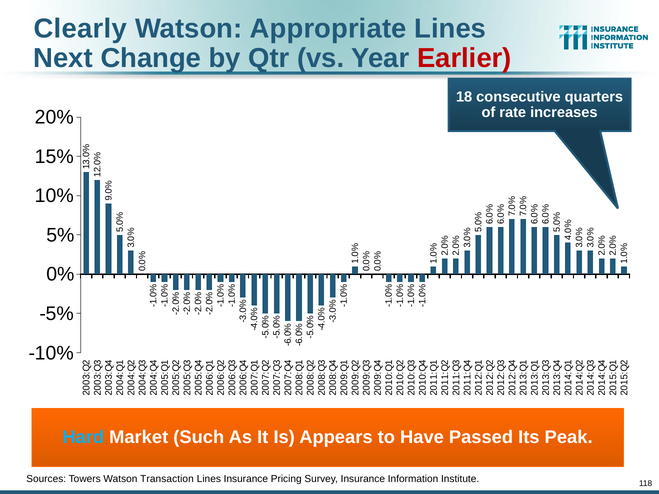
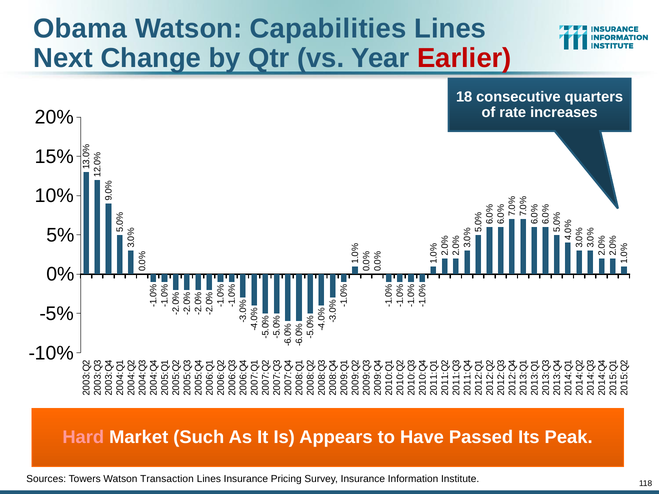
Clearly: Clearly -> Obama (80, 29)
Appropriate: Appropriate -> Capabilities (328, 29)
Hard colour: light blue -> pink (83, 437)
